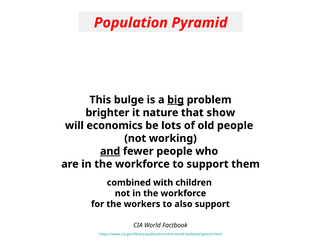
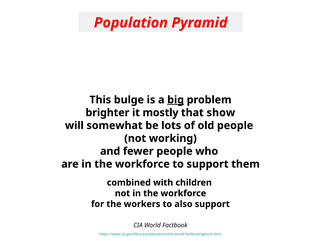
nature: nature -> mostly (161, 113)
economics: economics -> somewhat (115, 125)
and underline: present -> none (110, 151)
